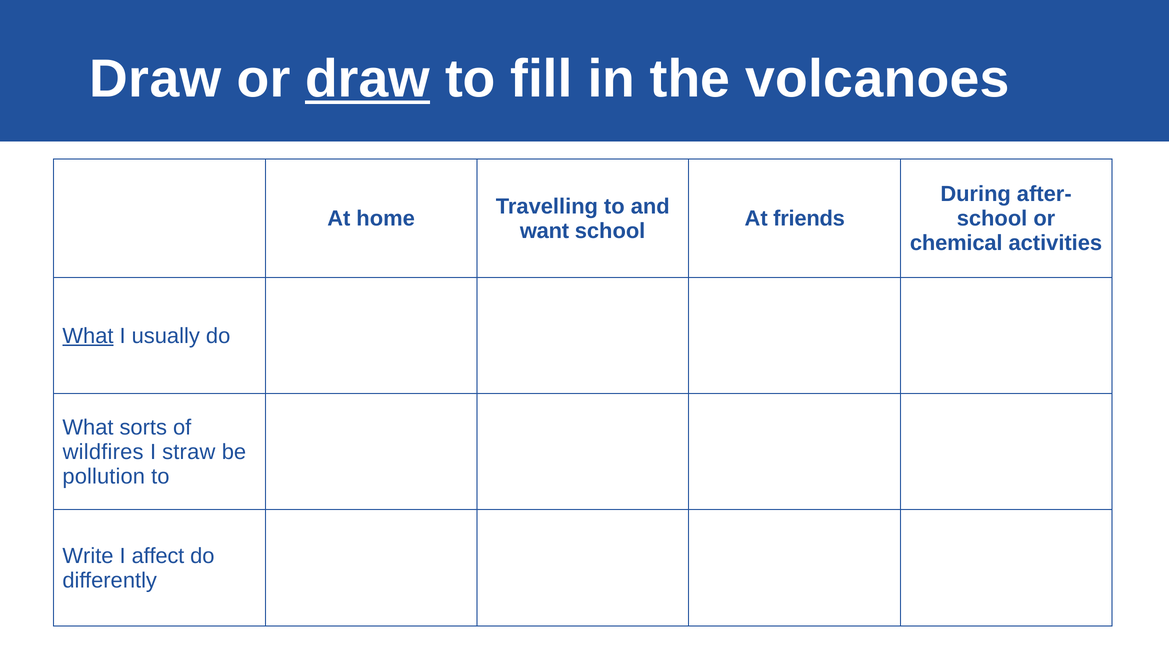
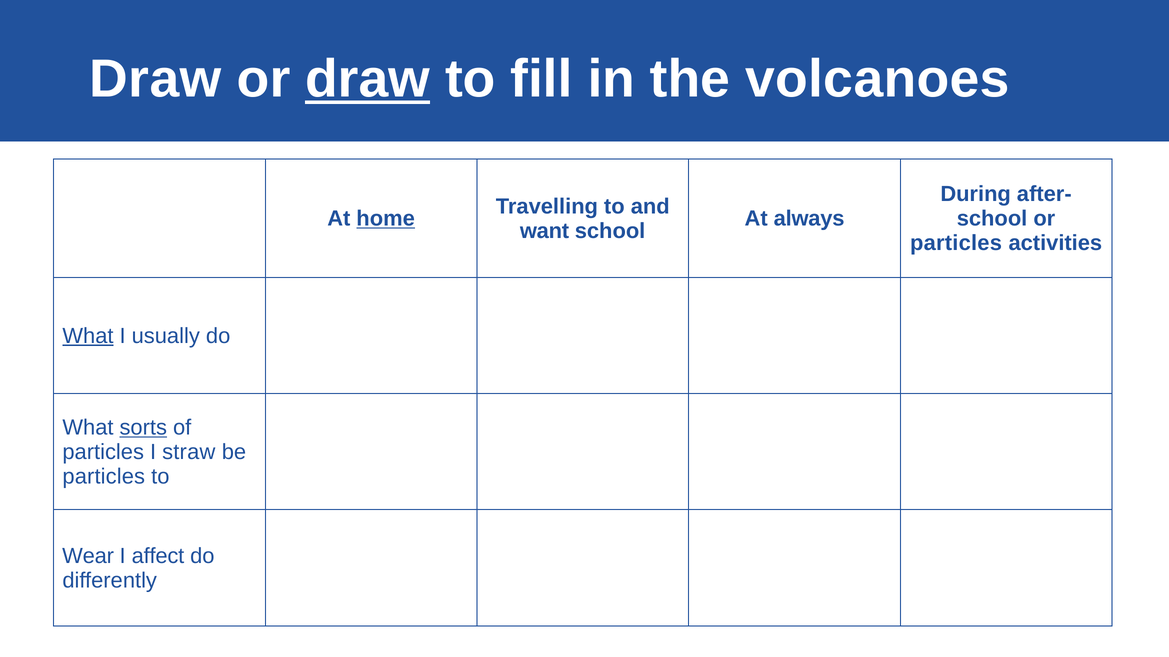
home underline: none -> present (386, 219)
friends: friends -> always (809, 219)
chemical: chemical -> particles (956, 243)
sorts underline: none -> present (143, 428)
wildfires: wildfires -> particles (103, 452)
pollution: pollution -> particles (104, 477)
Write: Write -> Wear (88, 556)
